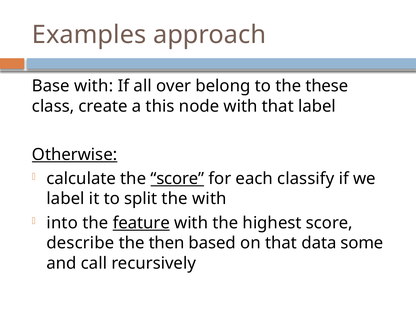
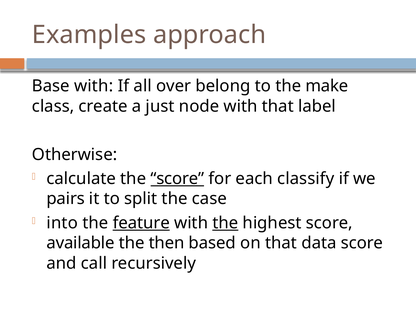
these: these -> make (327, 86)
this: this -> just (160, 106)
Otherwise underline: present -> none (75, 154)
label: label -> pairs (66, 199)
the with: with -> case (209, 199)
the underline: none -> present (225, 223)
describe: describe -> available (81, 243)
data some: some -> score (362, 243)
